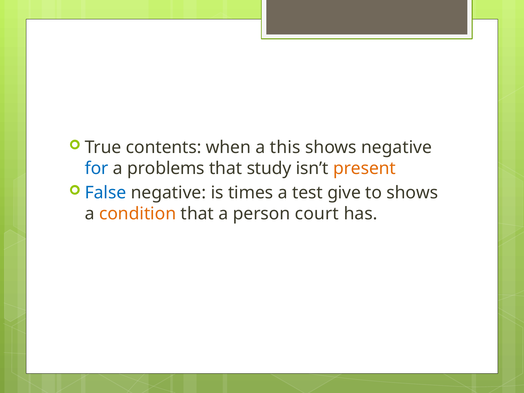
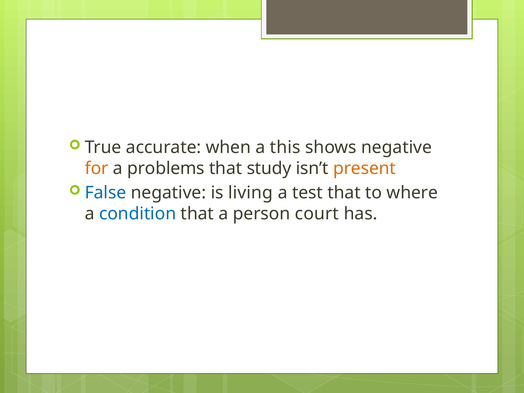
contents: contents -> accurate (164, 147)
for colour: blue -> orange (97, 168)
times: times -> living (251, 193)
test give: give -> that (344, 193)
to shows: shows -> where (412, 193)
condition colour: orange -> blue (138, 214)
